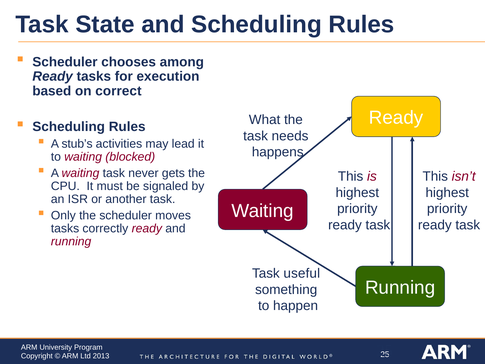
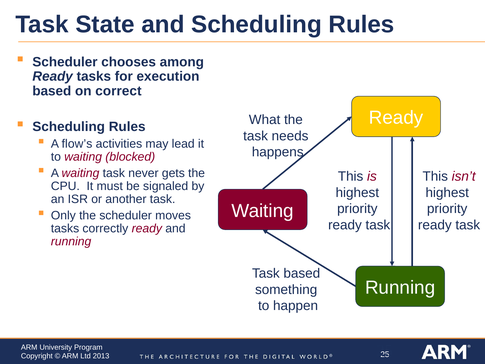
stub’s: stub’s -> flow’s (77, 144)
Task useful: useful -> based (302, 273)
